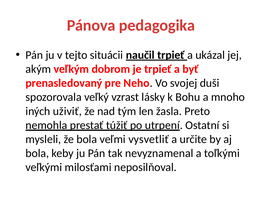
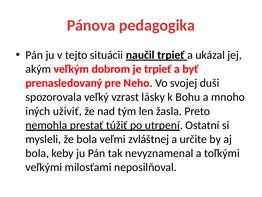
vysvetliť: vysvetliť -> zvláštnej (149, 139)
